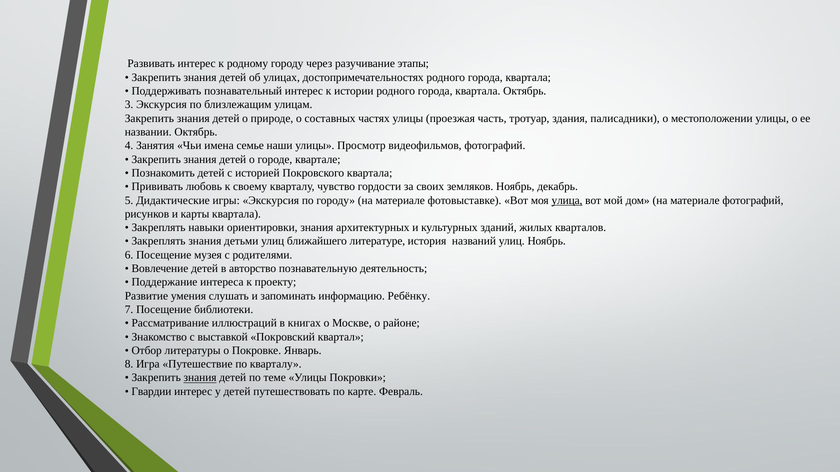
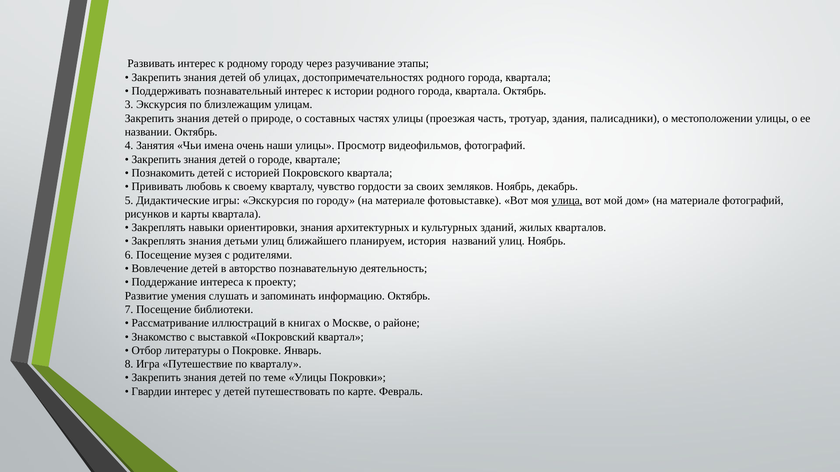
семье: семье -> очень (250, 146)
литературе: литературе -> планируем (377, 241)
информацию Ребёнку: Ребёнку -> Октябрь (409, 296)
знания underline: present -> none (200, 378)
